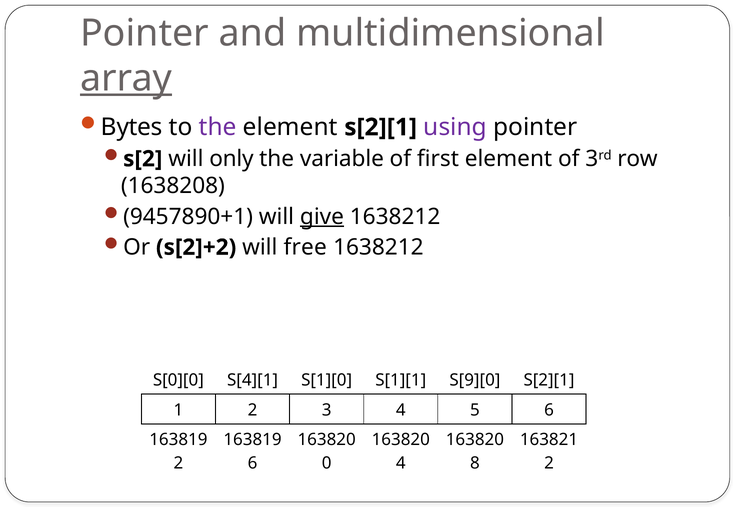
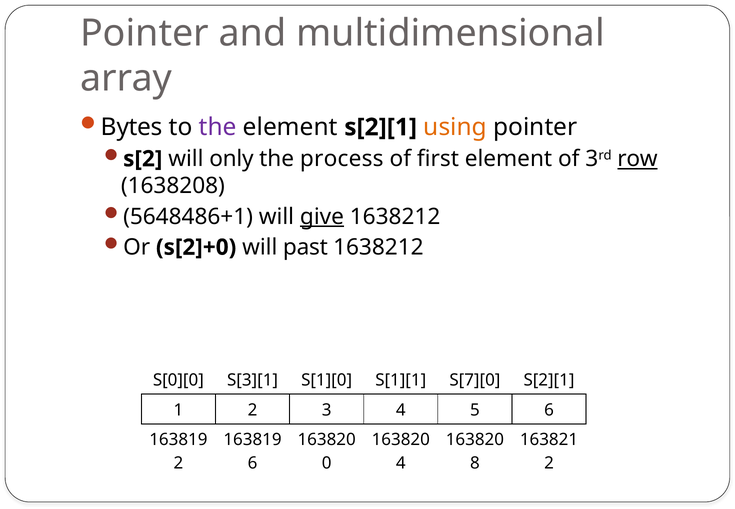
array underline: present -> none (126, 78)
using colour: purple -> orange (455, 127)
variable: variable -> process (342, 159)
row underline: none -> present (637, 159)
9457890+1: 9457890+1 -> 5648486+1 (188, 217)
s[2]+2: s[2]+2 -> s[2]+0 (196, 247)
free: free -> past (305, 247)
S[4][1: S[4][1 -> S[3][1 (253, 380)
S[9][0: S[9][0 -> S[7][0 (475, 380)
